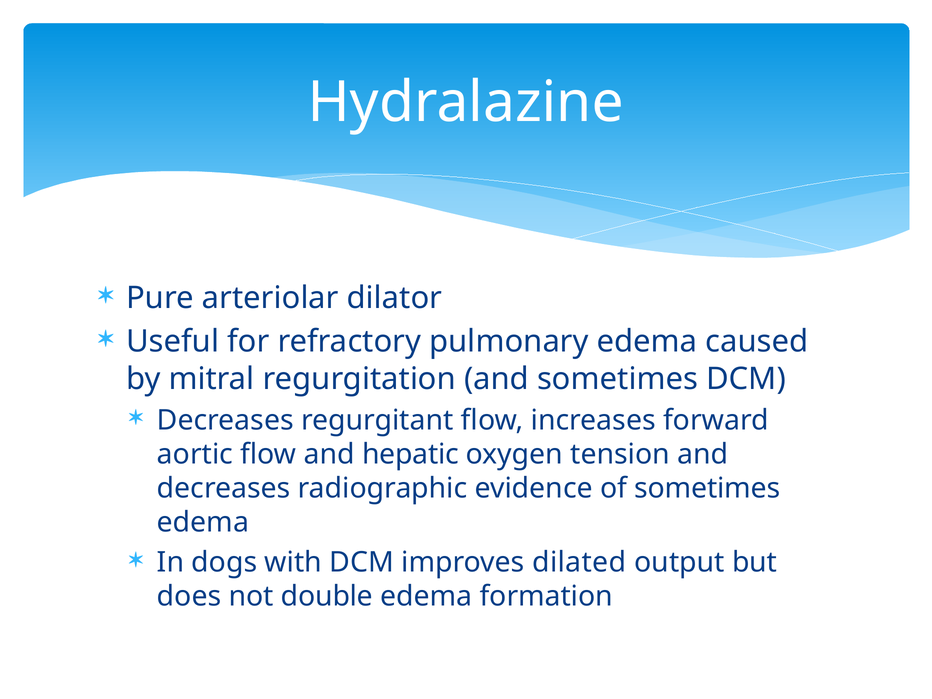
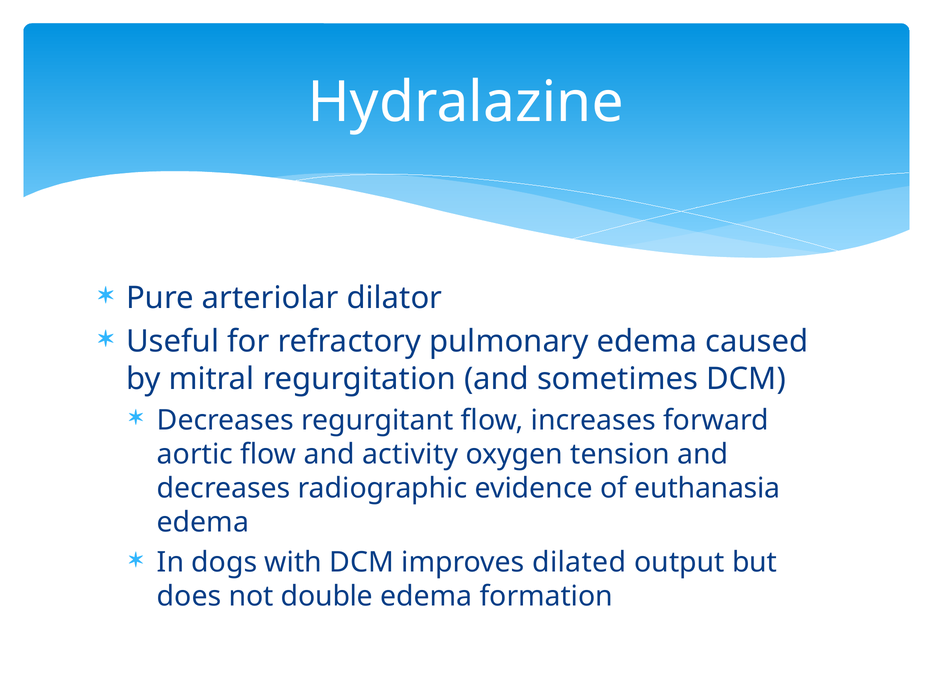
hepatic: hepatic -> activity (410, 454)
of sometimes: sometimes -> euthanasia (707, 488)
